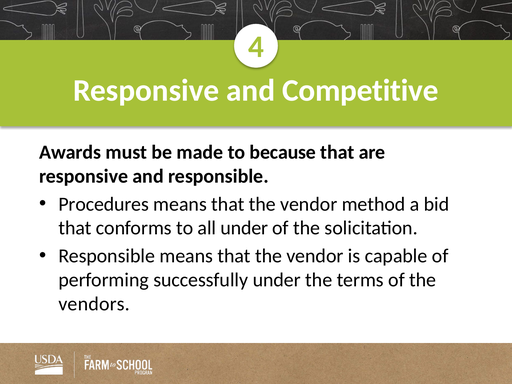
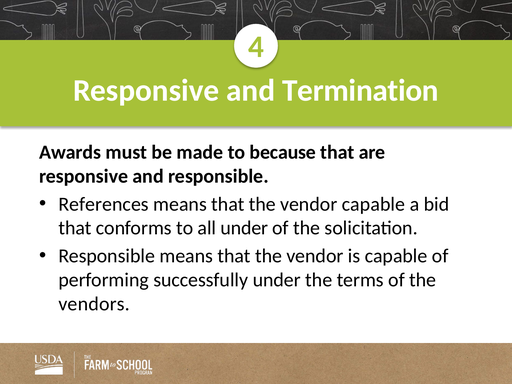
Competitive: Competitive -> Termination (360, 91)
Procedures: Procedures -> References (104, 204)
vendor method: method -> capable (373, 204)
